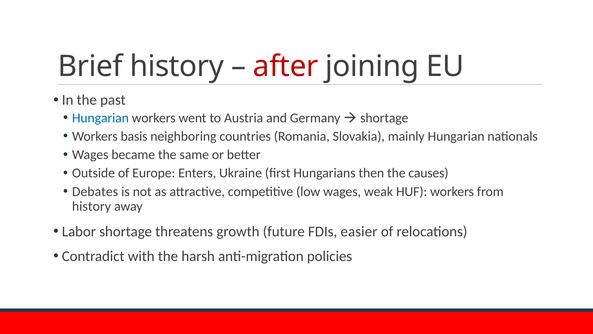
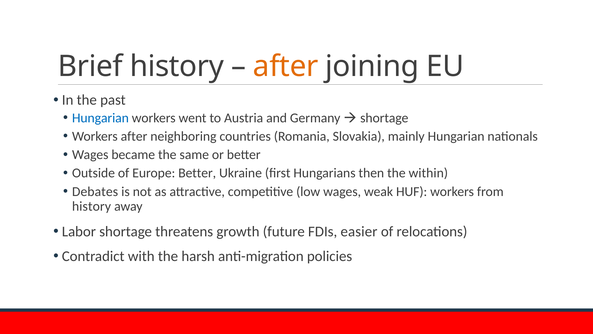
after colour: red -> orange (286, 66)
Workers basis: basis -> after (134, 136)
Europe Enters: Enters -> Better (197, 173)
causes: causes -> within (428, 173)
